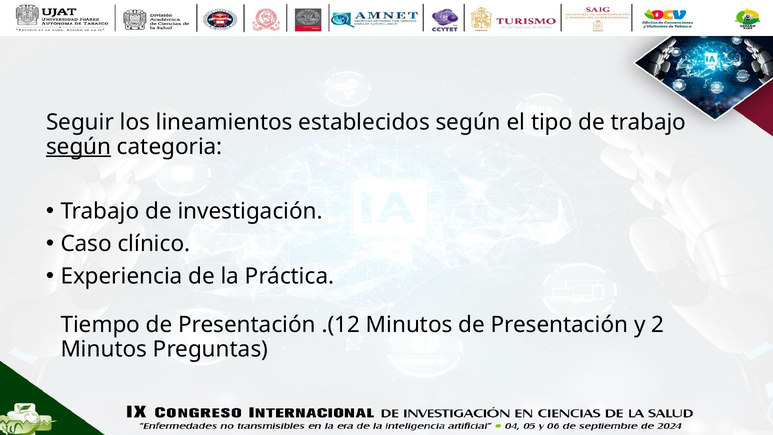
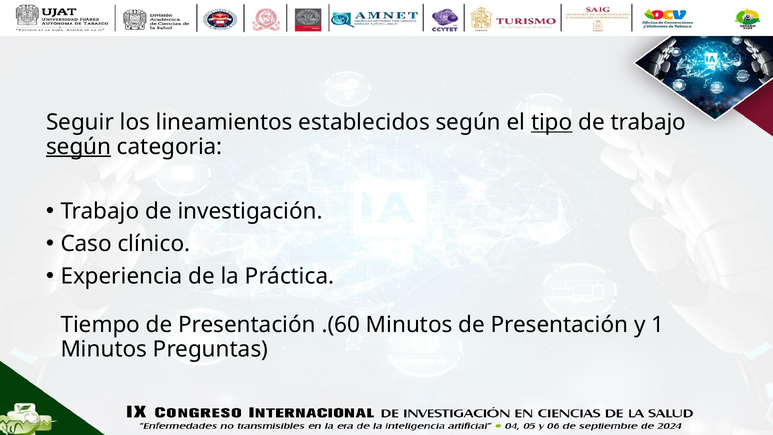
tipo underline: none -> present (552, 122)
.(12: .(12 -> .(60 (341, 325)
2: 2 -> 1 (658, 325)
